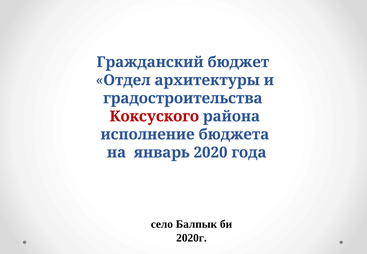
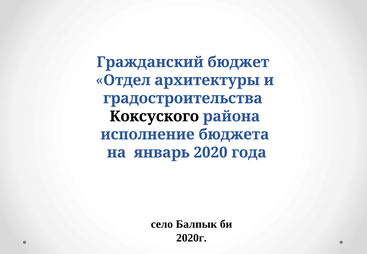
Коксуского colour: red -> black (154, 116)
